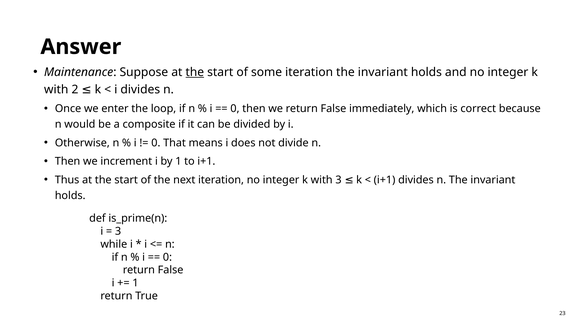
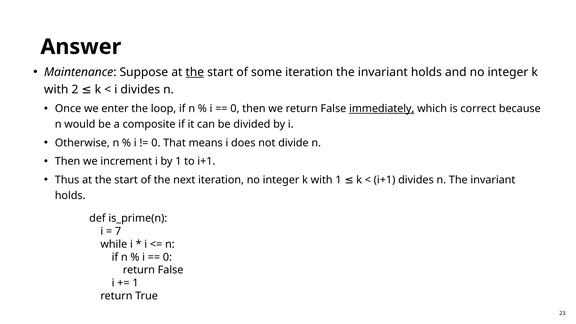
immediately underline: none -> present (382, 109)
with 3: 3 -> 1 (338, 180)
3: 3 -> 7 (118, 231)
